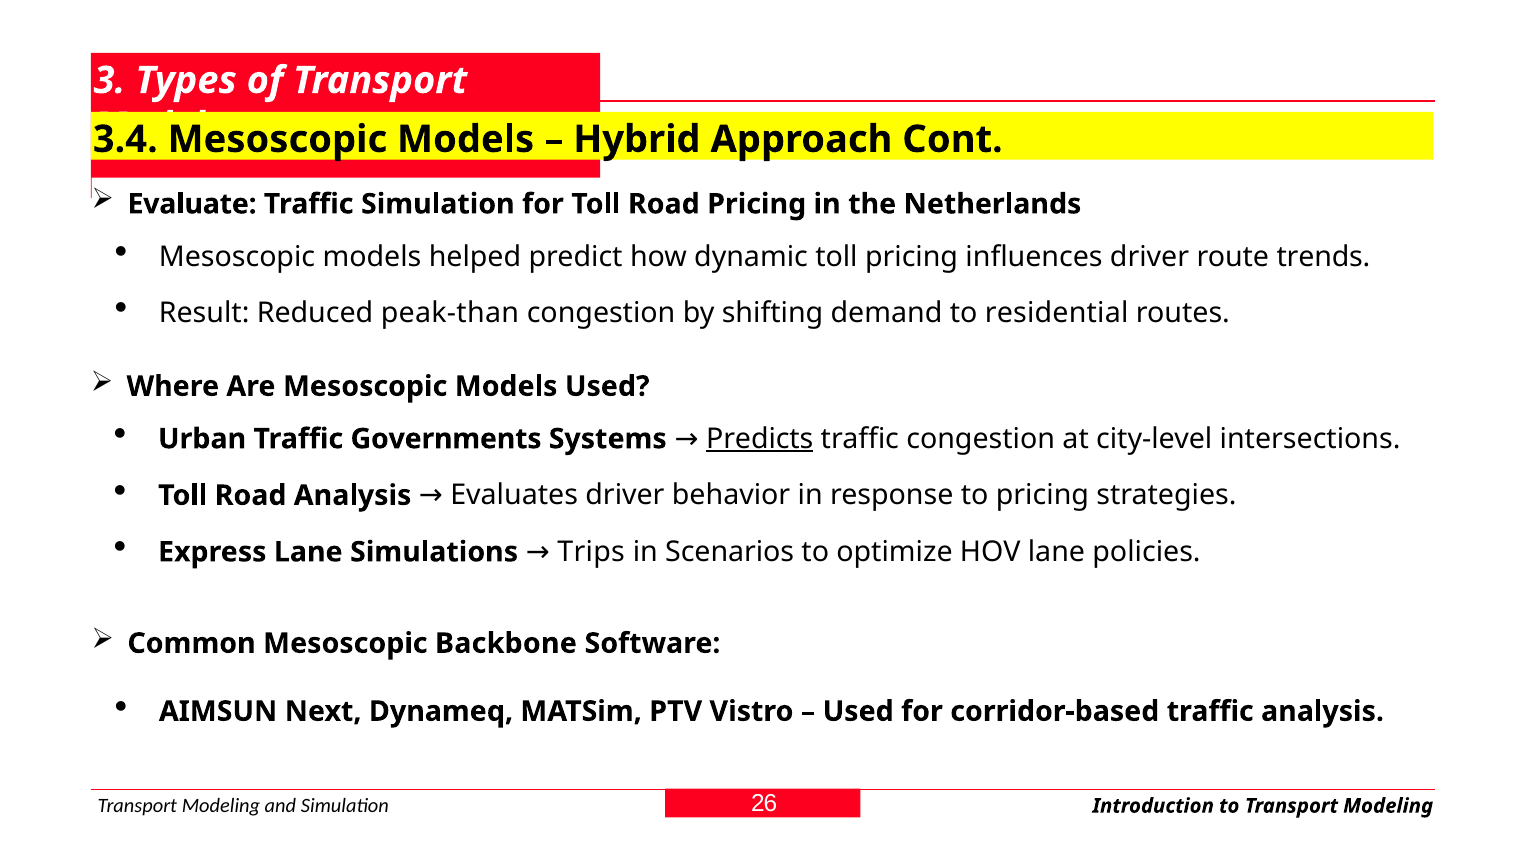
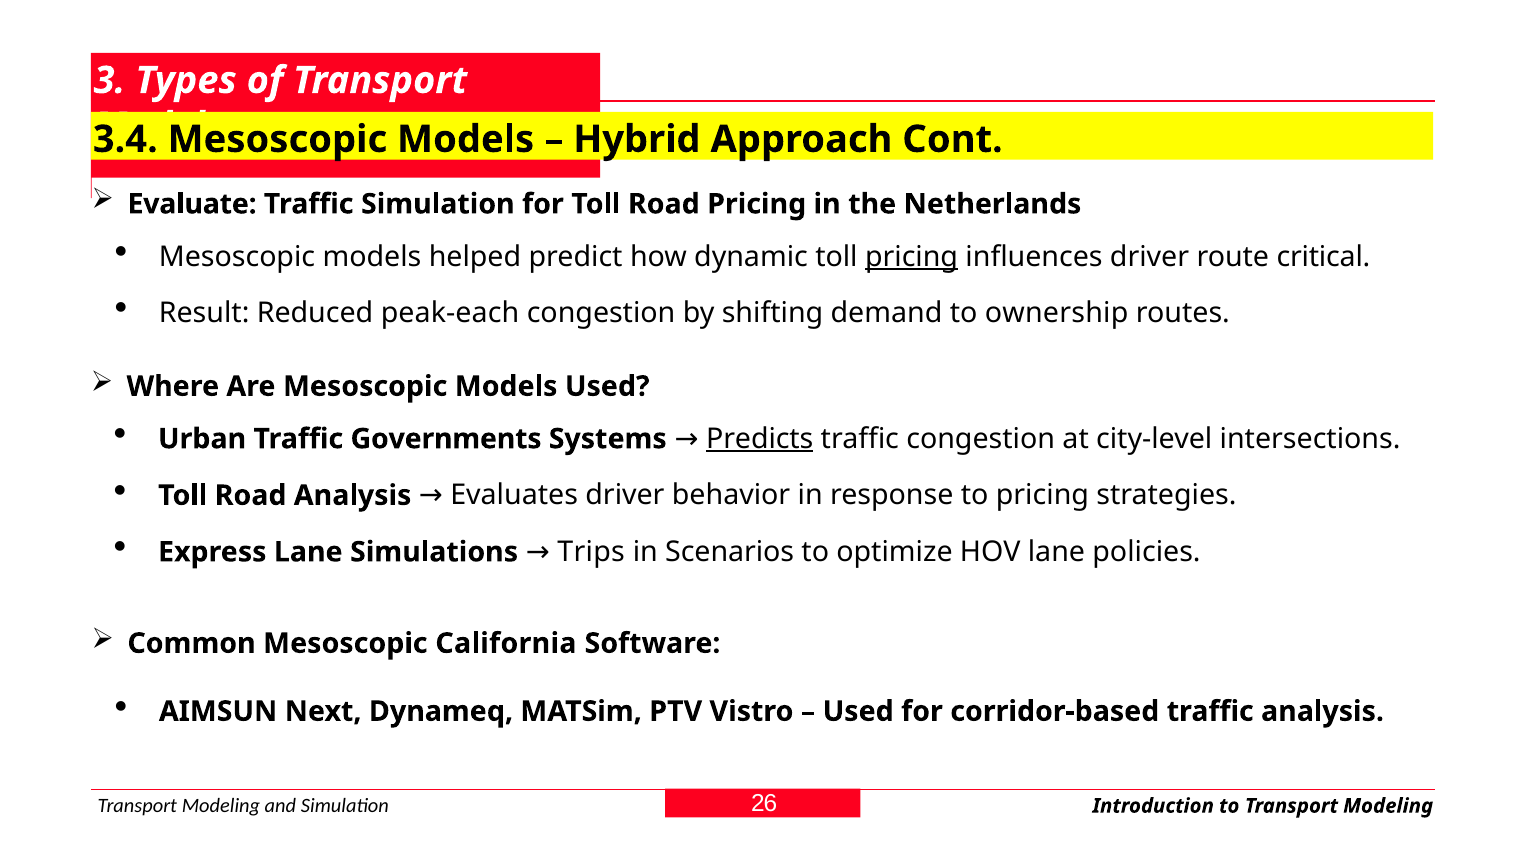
pricing underline: none -> present (912, 257)
trends: trends -> critical (1323, 257)
peak-than: peak-than -> peak-each (450, 313)
residential: residential -> ownership (1057, 313)
Backbone: Backbone -> California (506, 643)
